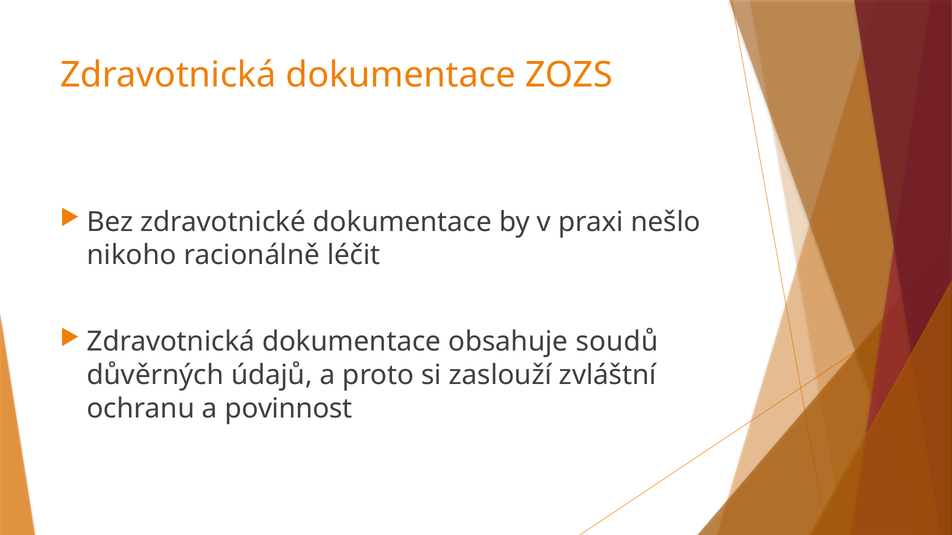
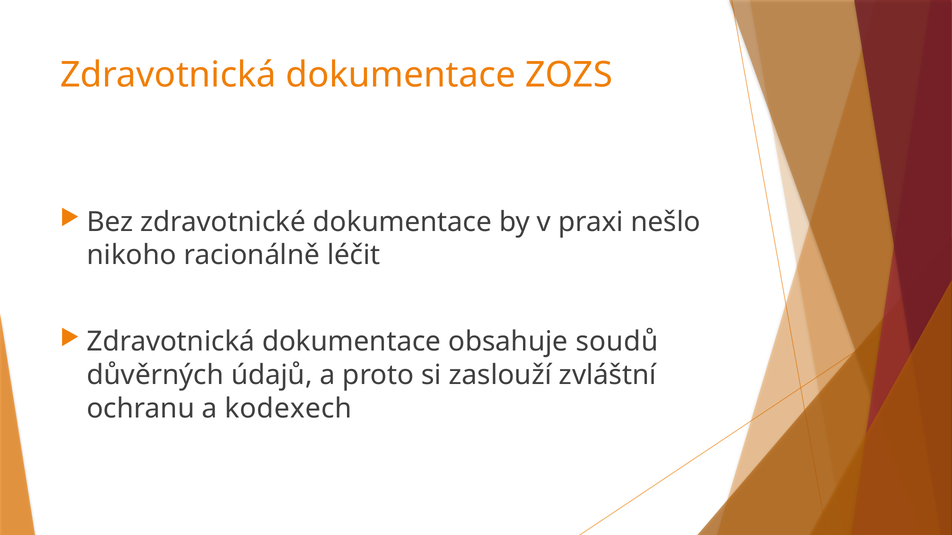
povinnost: povinnost -> kodexech (288, 409)
